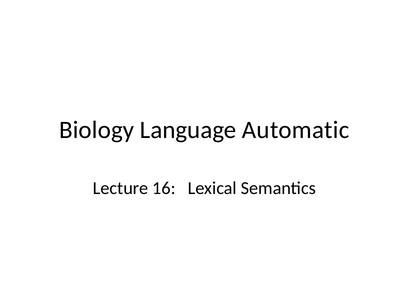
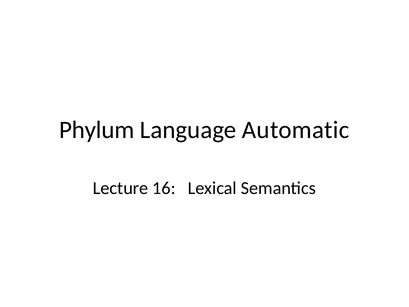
Biology: Biology -> Phylum (97, 130)
